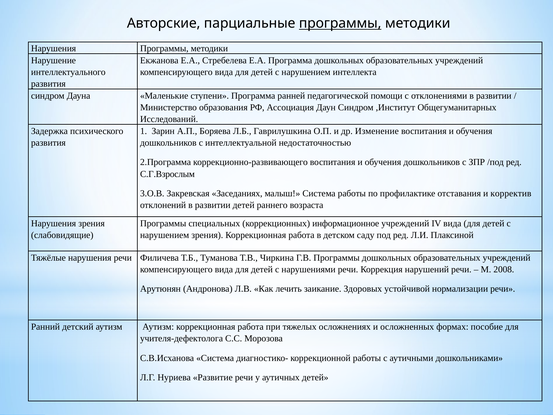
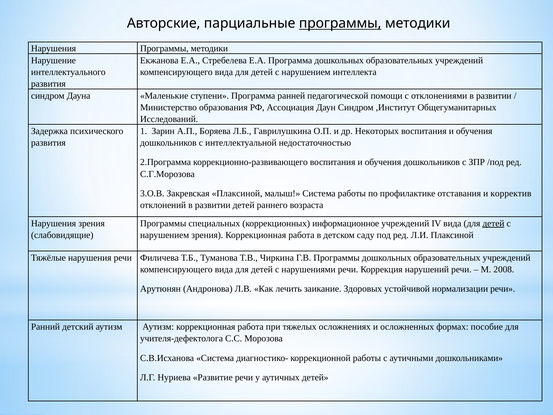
Изменение: Изменение -> Некоторых (377, 131)
С.Г.Взрослым: С.Г.Взрослым -> С.Г.Морозова (167, 174)
Закревская Заседаниях: Заседаниях -> Плаксиной (237, 193)
детей underline: none -> present (493, 223)
